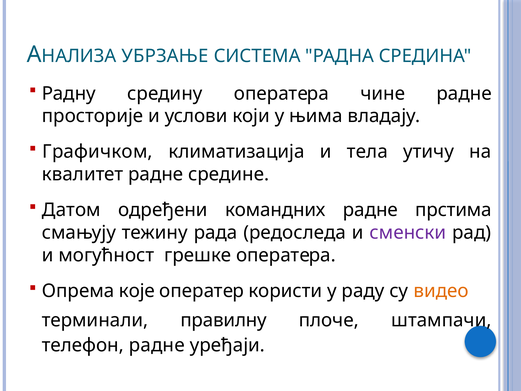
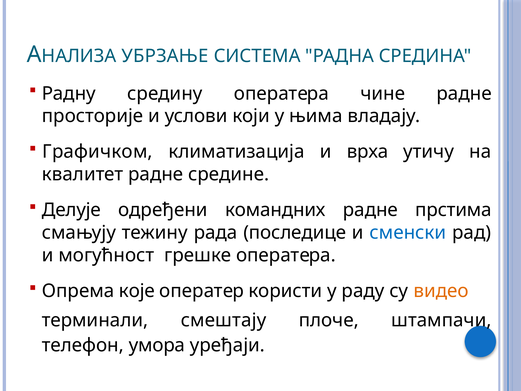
тела: тела -> врха (368, 152)
Датом: Датом -> Делује (71, 210)
редоследа: редоследа -> последице (295, 233)
сменски colour: purple -> blue (408, 233)
правилну: правилну -> смештају (223, 320)
телефон радне: радне -> умора (157, 345)
